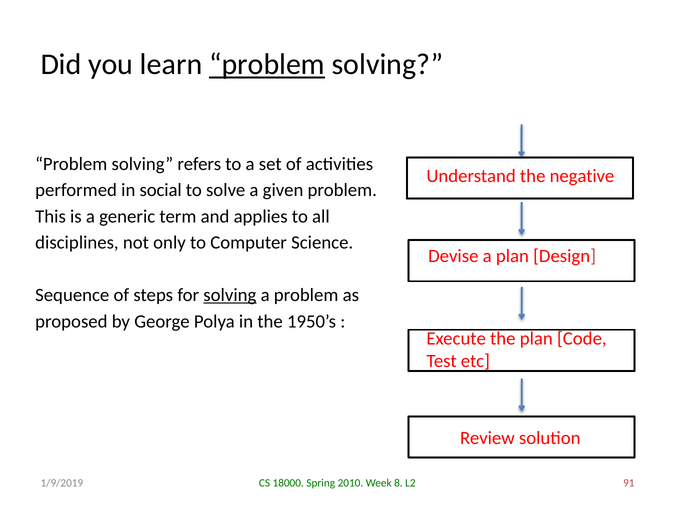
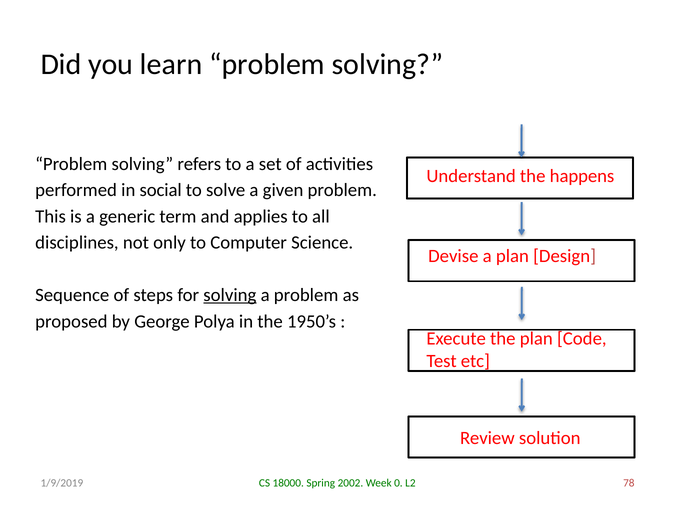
problem underline: present -> none (267, 65)
negative: negative -> happens (582, 176)
2010: 2010 -> 2002 (350, 483)
8: 8 -> 0 (398, 483)
91: 91 -> 78 (629, 483)
